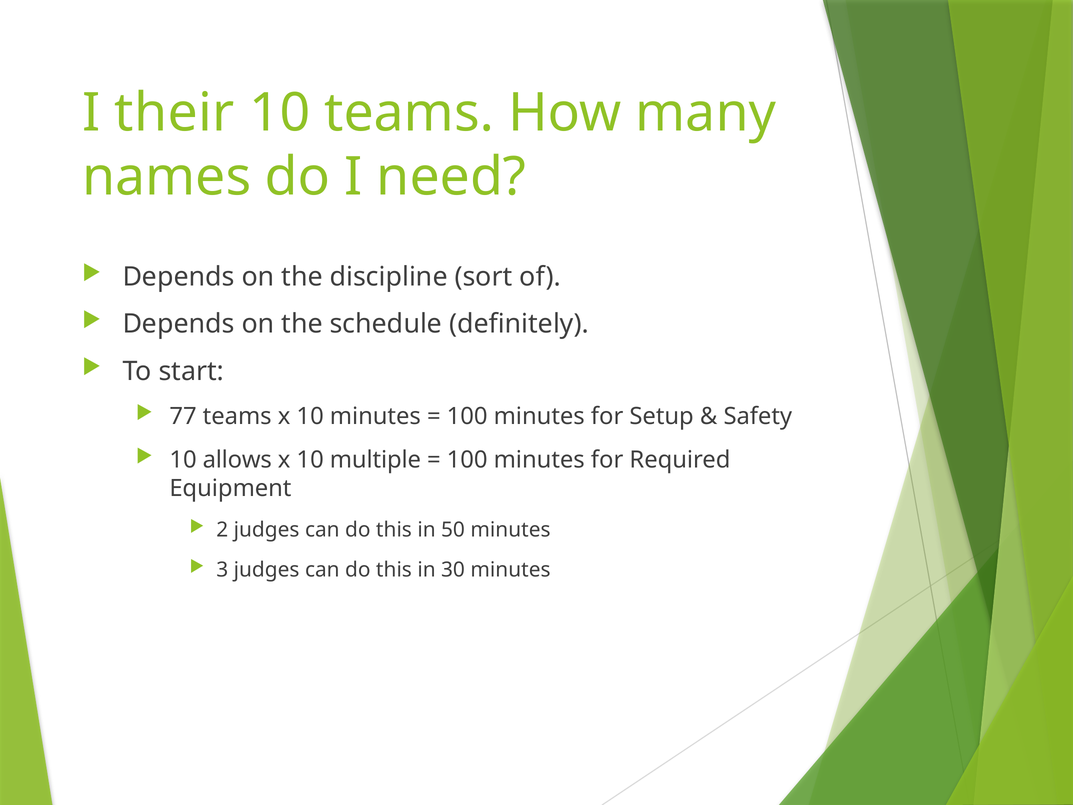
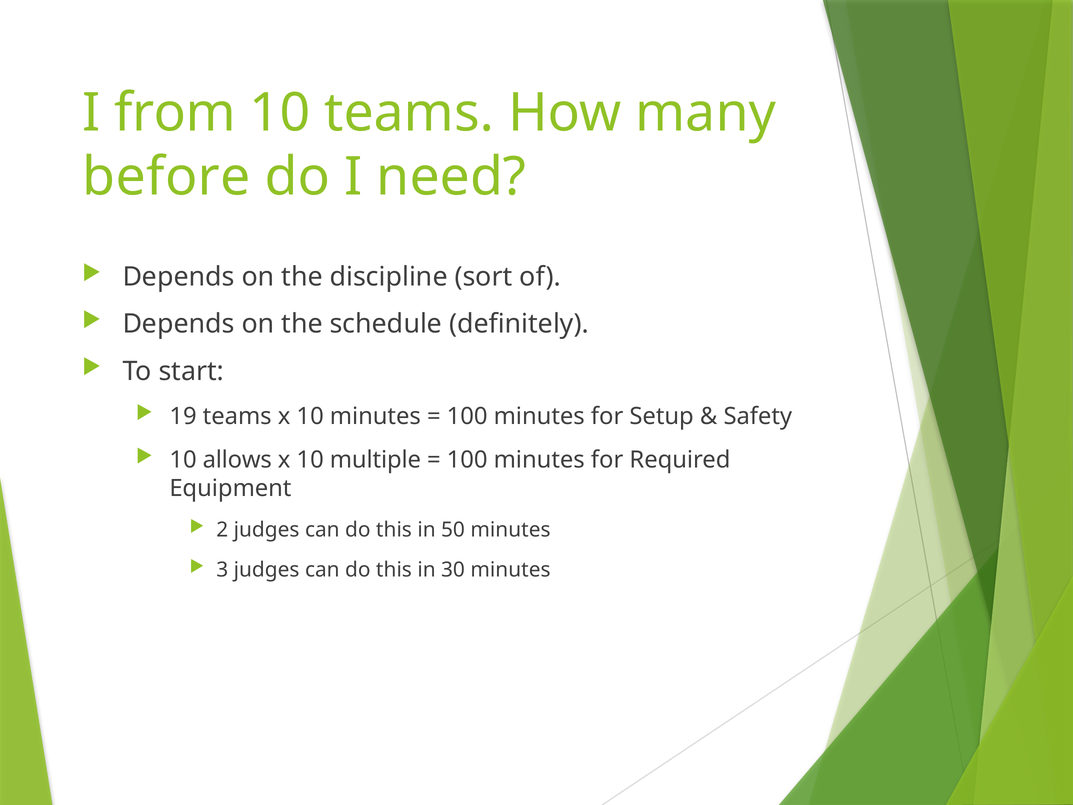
their: their -> from (175, 113)
names: names -> before (167, 177)
77: 77 -> 19 (183, 416)
